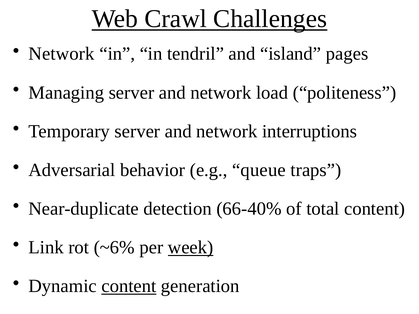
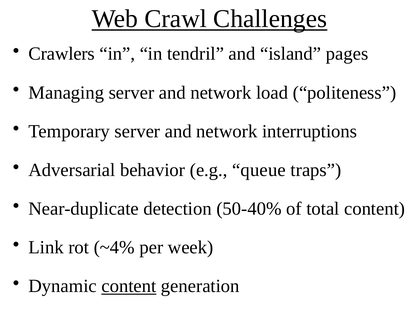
Network: Network -> Crawlers (62, 54)
66-40%: 66-40% -> 50-40% (249, 209)
~6%: ~6% -> ~4% (114, 248)
week underline: present -> none (191, 248)
